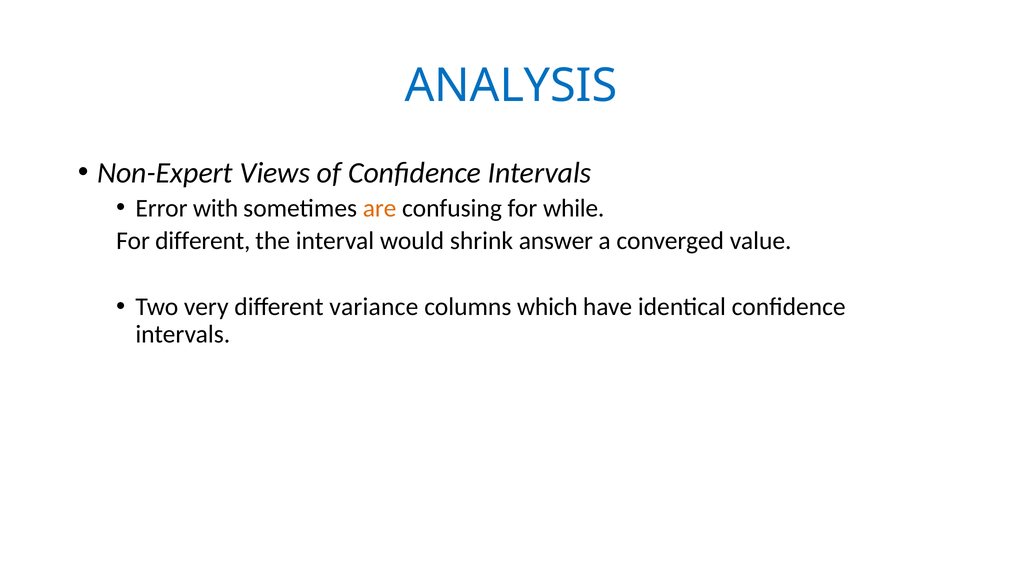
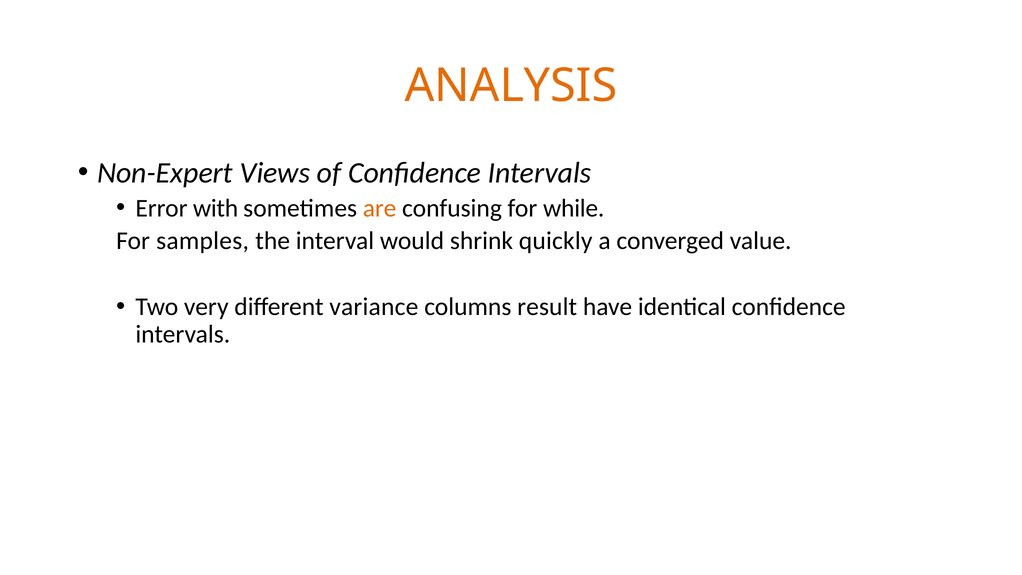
ANALYSIS colour: blue -> orange (511, 86)
For different: different -> samples (203, 241)
answer: answer -> quickly (556, 241)
which: which -> result (547, 307)
